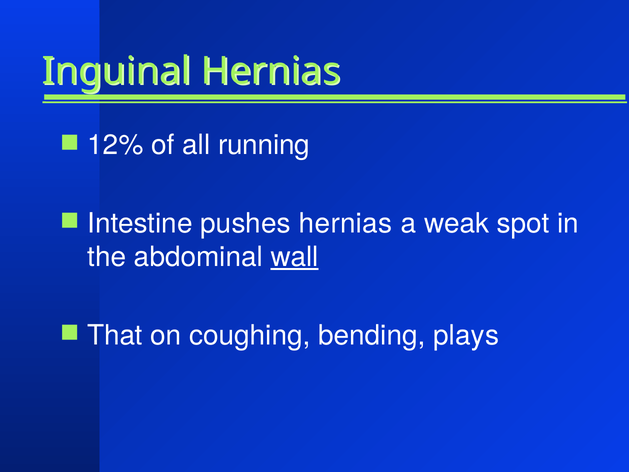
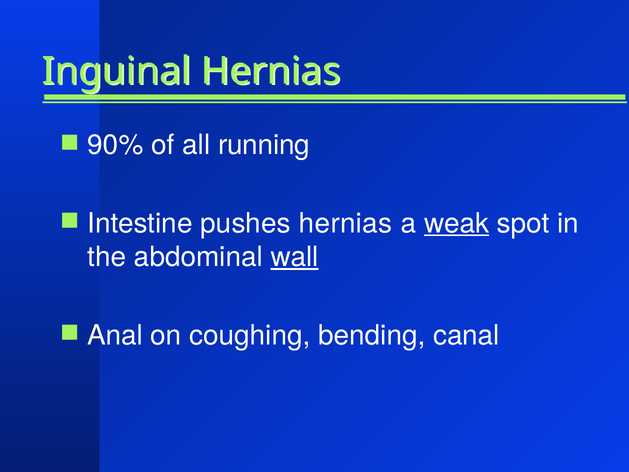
12%: 12% -> 90% (115, 145)
weak underline: none -> present (457, 223)
That: That -> Anal (115, 335)
plays: plays -> canal (466, 335)
